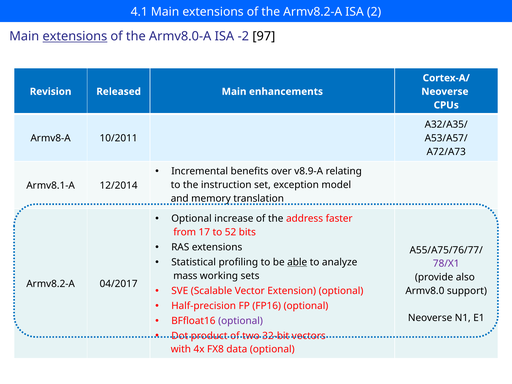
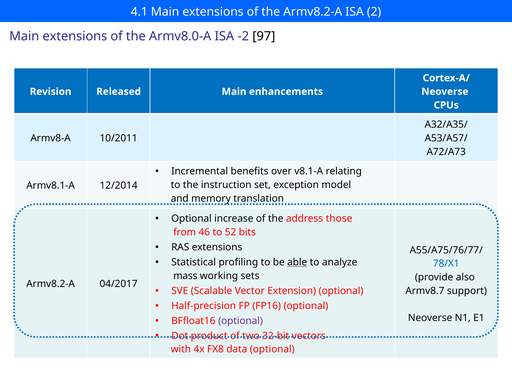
extensions underline: present -> none (75, 36)
v8.9-A: v8.9-A -> v8.1-A (309, 171)
faster: faster -> those (339, 219)
17: 17 -> 46 (204, 232)
78/X1 colour: purple -> blue (446, 264)
Armv8.0: Armv8.0 -> Armv8.7 (425, 291)
